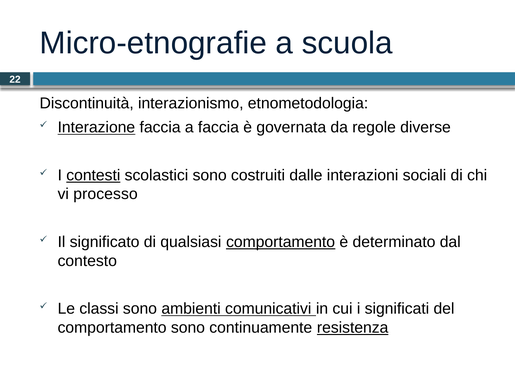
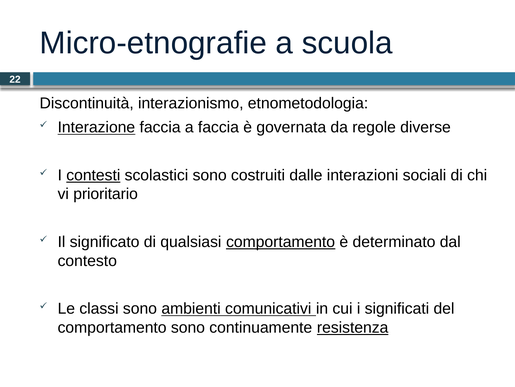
processo: processo -> prioritario (106, 194)
